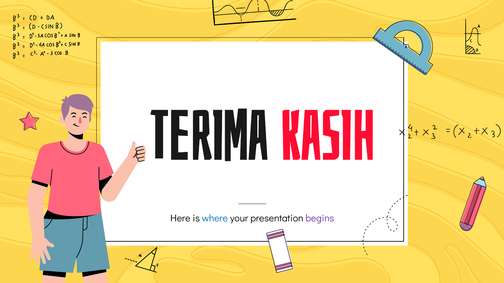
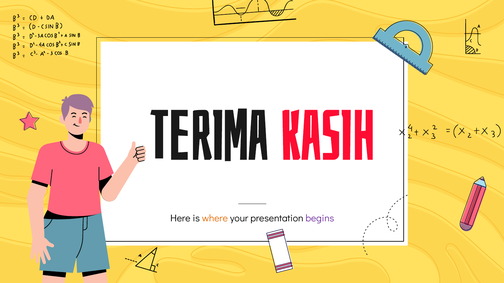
where colour: blue -> orange (215, 219)
